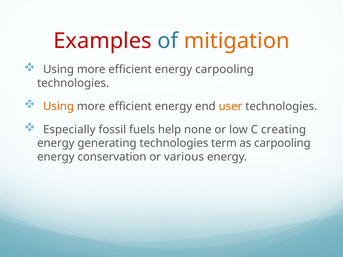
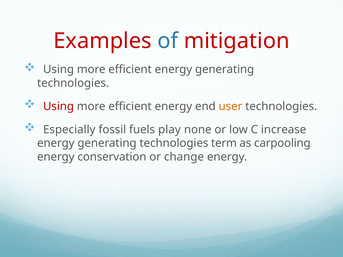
mitigation colour: orange -> red (237, 41)
efficient energy carpooling: carpooling -> generating (225, 69)
Using colour: orange -> red (59, 106)
help: help -> play (169, 130)
creating: creating -> increase (284, 130)
various: various -> change (184, 157)
